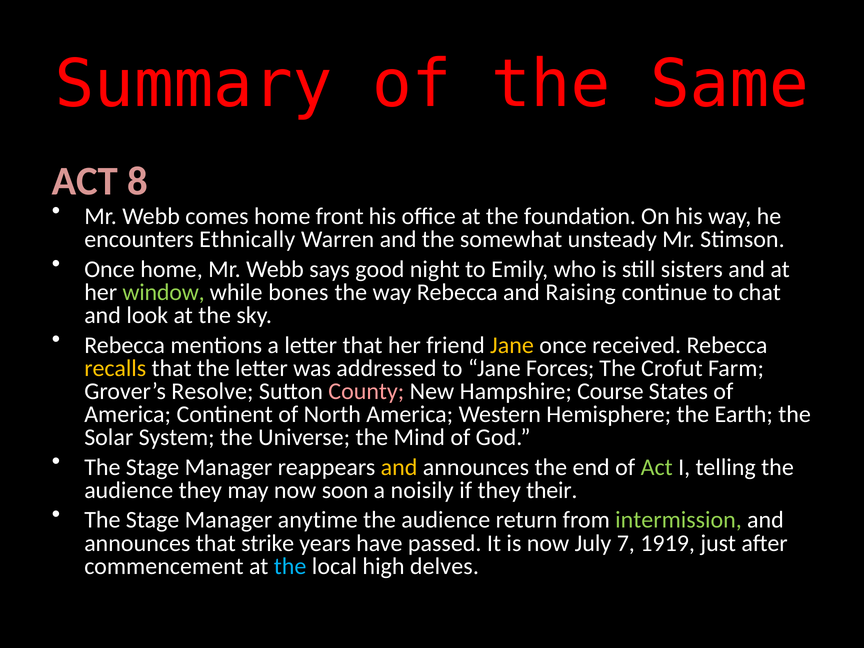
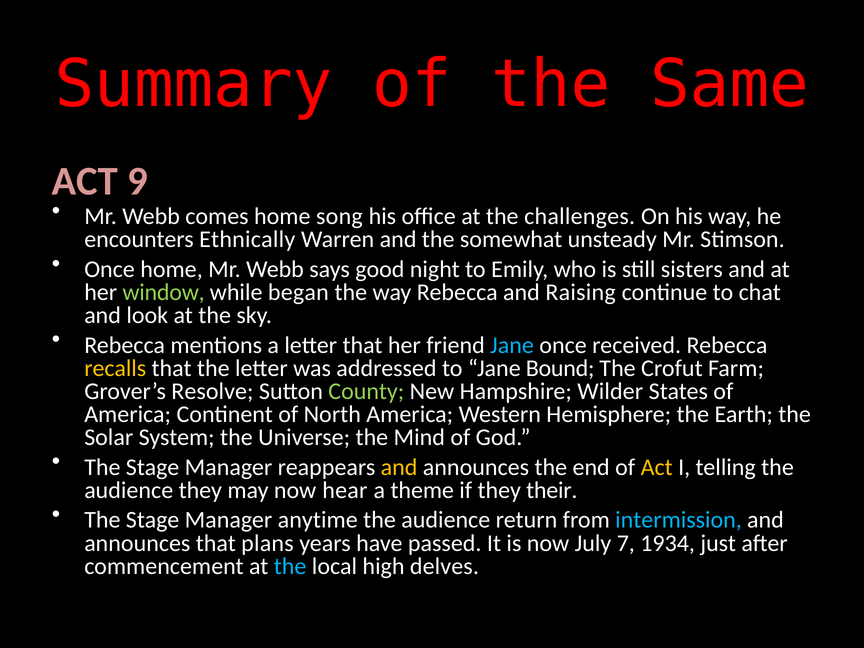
8: 8 -> 9 (137, 181)
front: front -> song (339, 217)
foundation: foundation -> challenges (580, 217)
bones: bones -> began (298, 292)
Jane colour: yellow -> light blue (512, 345)
Forces: Forces -> Bound (560, 368)
County colour: pink -> light green (366, 391)
Course: Course -> Wilder (610, 391)
Act colour: light green -> yellow (657, 467)
soon: soon -> hear (345, 490)
noisily: noisily -> theme (422, 490)
intermission colour: light green -> light blue (679, 520)
strike: strike -> plans (267, 543)
1919: 1919 -> 1934 (668, 543)
